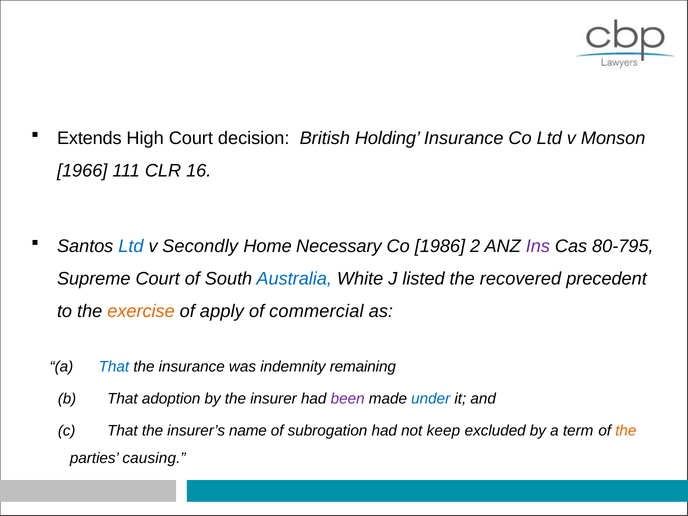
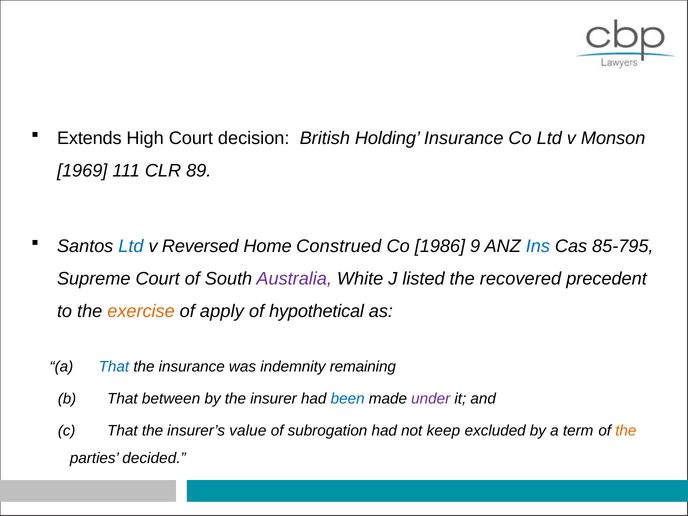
1966: 1966 -> 1969 (82, 171)
16: 16 -> 89 (199, 171)
Secondly: Secondly -> Reversed (200, 246)
Necessary: Necessary -> Construed (339, 246)
2: 2 -> 9 (475, 246)
Ins colour: purple -> blue (538, 246)
80-795: 80-795 -> 85-795 (623, 246)
Australia colour: blue -> purple (294, 279)
commercial: commercial -> hypothetical (317, 311)
adoption: adoption -> between (171, 399)
been colour: purple -> blue (348, 399)
under colour: blue -> purple (431, 399)
name: name -> value (248, 431)
causing: causing -> decided (154, 458)
